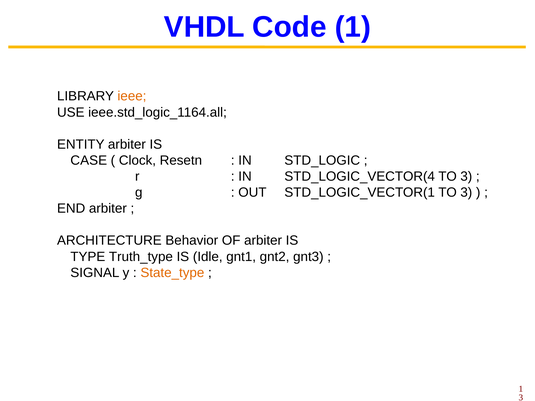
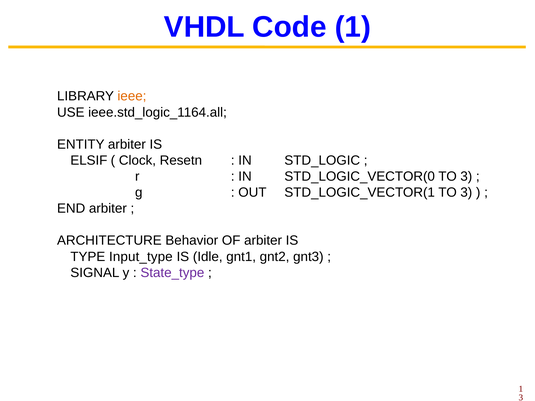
CASE: CASE -> ELSIF (89, 160)
STD_LOGIC_VECTOR(4: STD_LOGIC_VECTOR(4 -> STD_LOGIC_VECTOR(0 (360, 177)
Truth_type: Truth_type -> Input_type (141, 257)
State_type colour: orange -> purple (172, 273)
